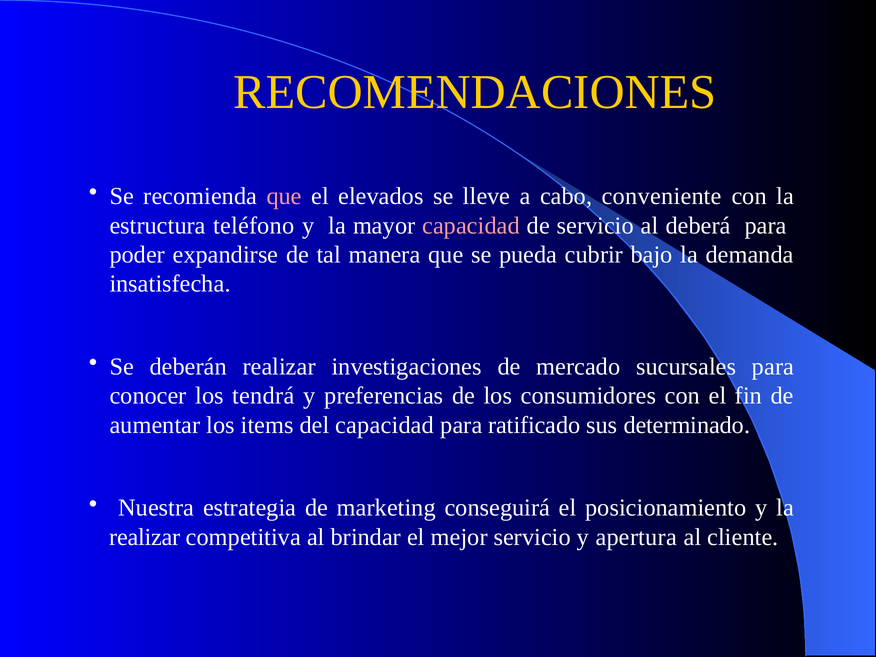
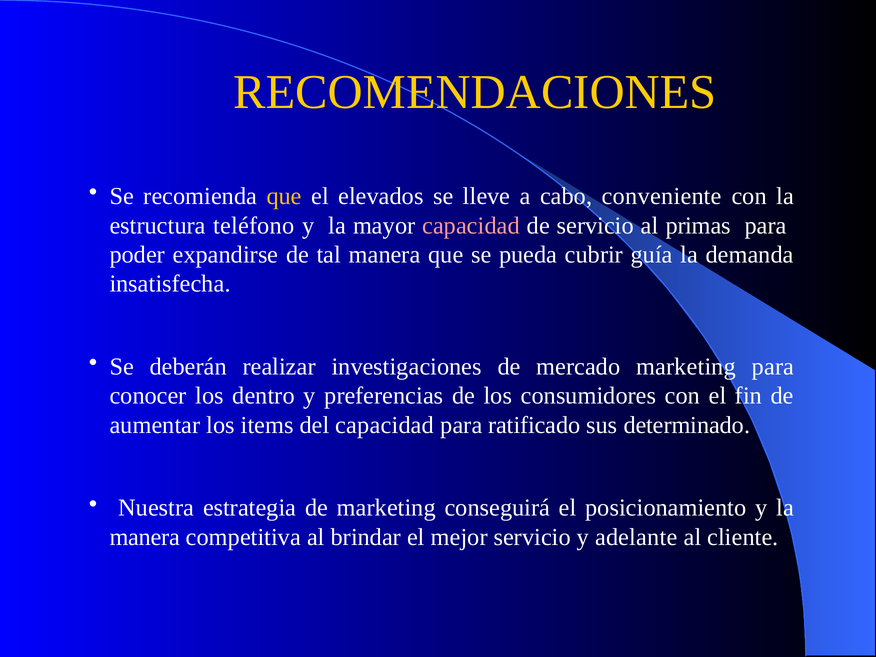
que colour: pink -> yellow (284, 196)
deberá: deberá -> primas (698, 226)
bajo: bajo -> guía (652, 255)
mercado sucursales: sucursales -> marketing (686, 367)
tendrá: tendrá -> dentro (264, 396)
realizar: realizar -> manera (145, 537)
apertura: apertura -> adelante (636, 537)
